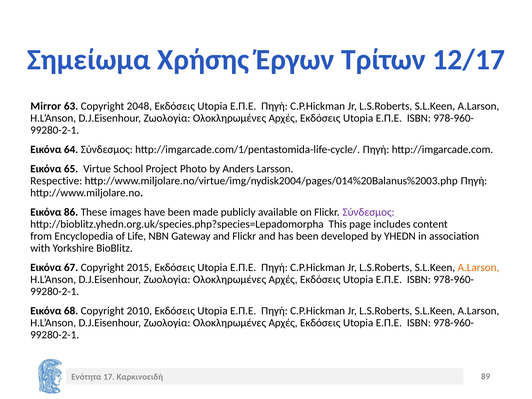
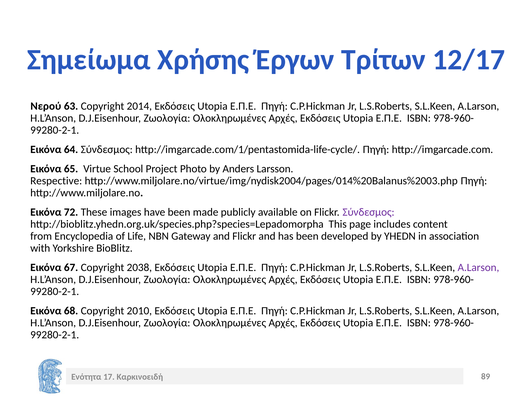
Mirror: Mirror -> Νερού (46, 106)
2048: 2048 -> 2014 (139, 106)
86: 86 -> 72 (71, 212)
2015: 2015 -> 2038 (139, 267)
A.Larson colour: orange -> purple (478, 267)
